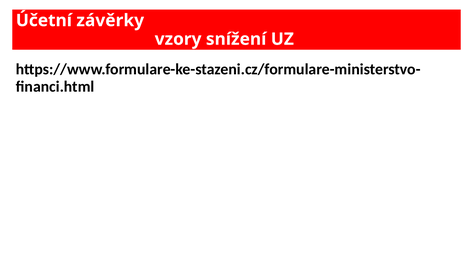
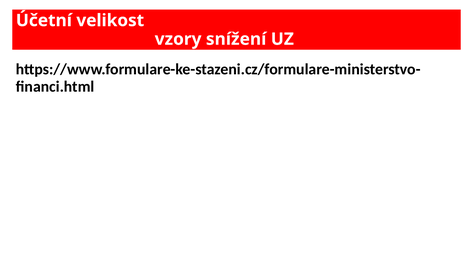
závěrky: závěrky -> velikost (110, 20)
